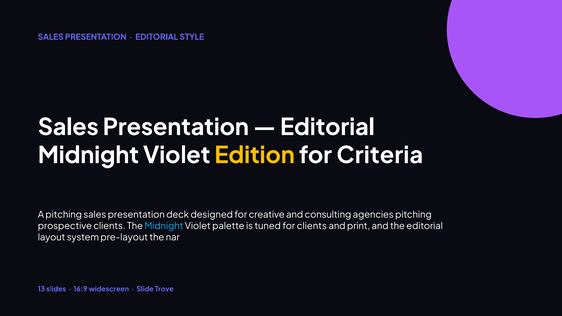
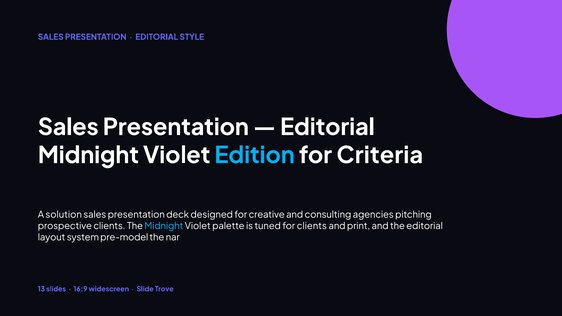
Edition colour: yellow -> light blue (255, 155)
A pitching: pitching -> solution (64, 215)
pre-layout: pre-layout -> pre-model (124, 237)
